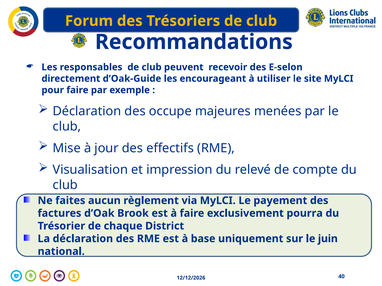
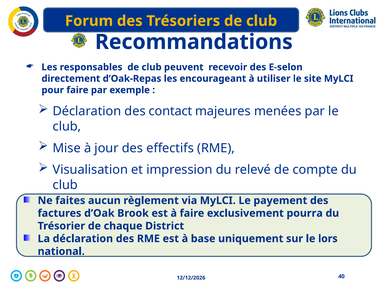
d’Oak-Guide: d’Oak-Guide -> d’Oak-Repas (132, 79)
occupe: occupe -> contact (170, 111)
juin: juin -> lors (328, 239)
